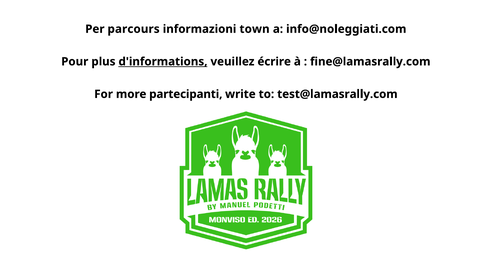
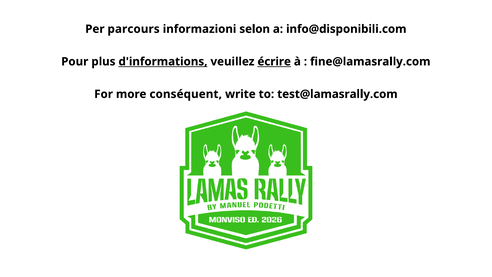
town: town -> selon (255, 29)
info@noleggiati.com: info@noleggiati.com -> info@disponibili.com (346, 29)
écrire underline: none -> present (274, 62)
partecipanti: partecipanti -> conséquent (186, 94)
